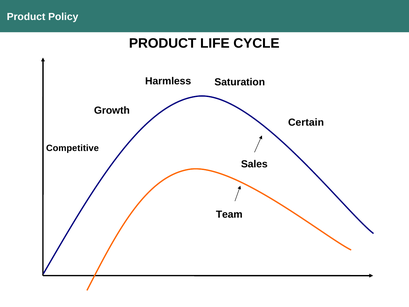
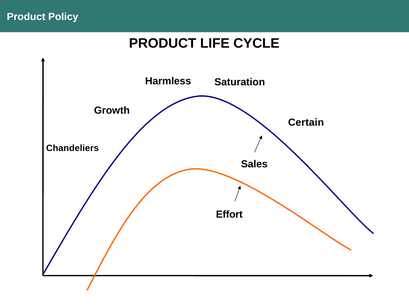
Competitive: Competitive -> Chandeliers (72, 148)
Team: Team -> Effort (229, 214)
